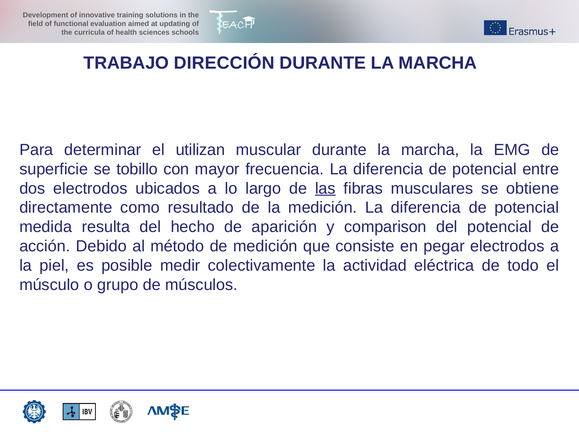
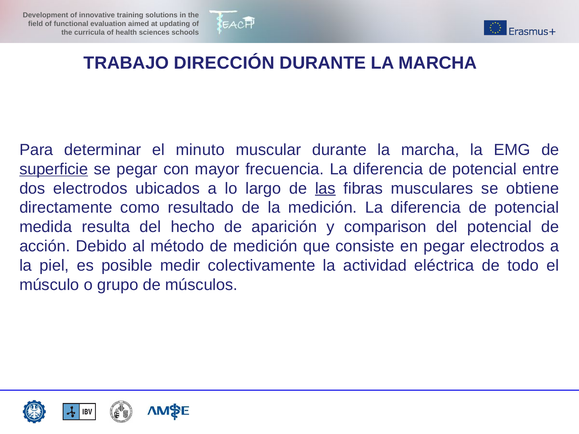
utilizan: utilizan -> minuto (200, 150)
superficie underline: none -> present (54, 169)
se tobillo: tobillo -> pegar (137, 169)
